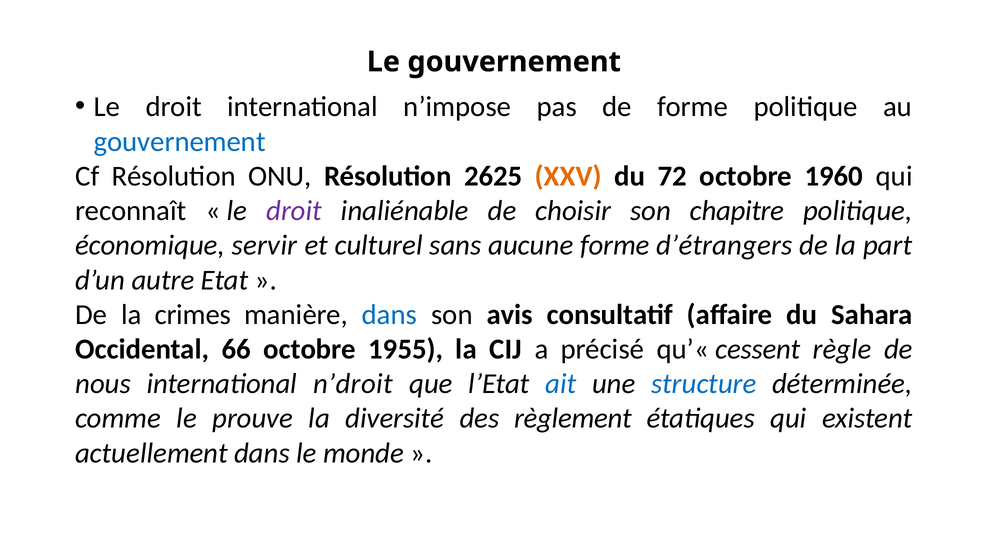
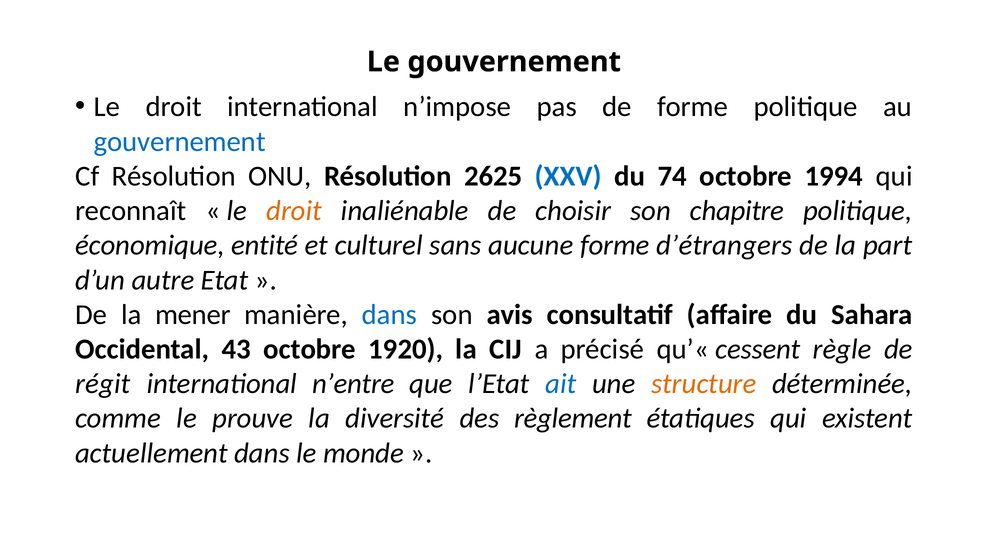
XXV colour: orange -> blue (568, 176)
72: 72 -> 74 (672, 176)
1960: 1960 -> 1994 (834, 176)
droit colour: purple -> orange (294, 211)
servir: servir -> entité (265, 245)
crimes: crimes -> mener (193, 314)
66: 66 -> 43 (236, 349)
1955: 1955 -> 1920 (406, 349)
nous: nous -> régit (103, 384)
n’droit: n’droit -> n’entre (353, 384)
structure colour: blue -> orange (704, 384)
